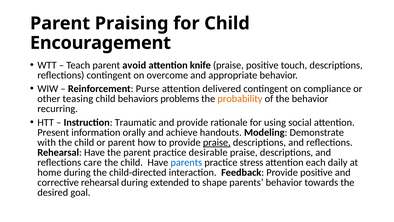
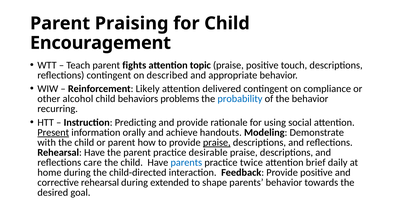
avoid: avoid -> fights (134, 65)
knife: knife -> topic (200, 65)
overcome: overcome -> described (167, 75)
Purse: Purse -> Likely (148, 89)
teasing: teasing -> alcohol (78, 99)
probability colour: orange -> blue (240, 99)
Traumatic: Traumatic -> Predicting (136, 122)
Present underline: none -> present (53, 132)
stress: stress -> twice (251, 162)
each: each -> brief (316, 162)
